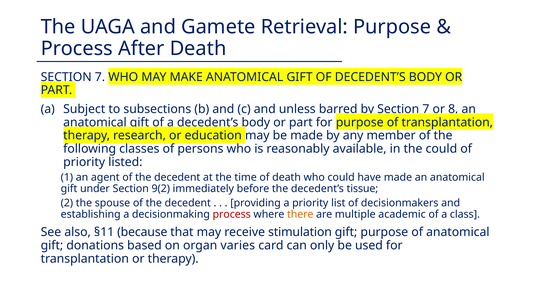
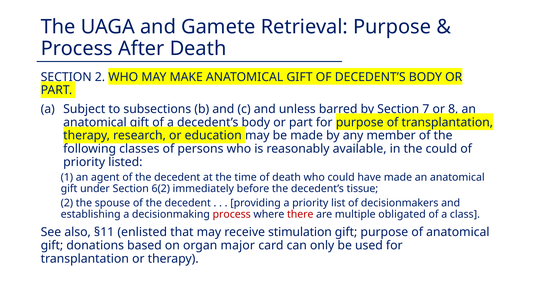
7: 7 -> 2 (100, 77)
9(2: 9(2 -> 6(2 (161, 188)
there colour: orange -> red (300, 214)
academic: academic -> obligated (402, 214)
because: because -> enlisted (142, 232)
varies: varies -> major (238, 245)
